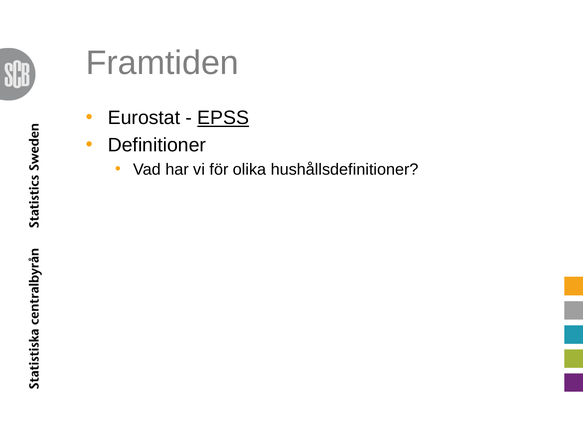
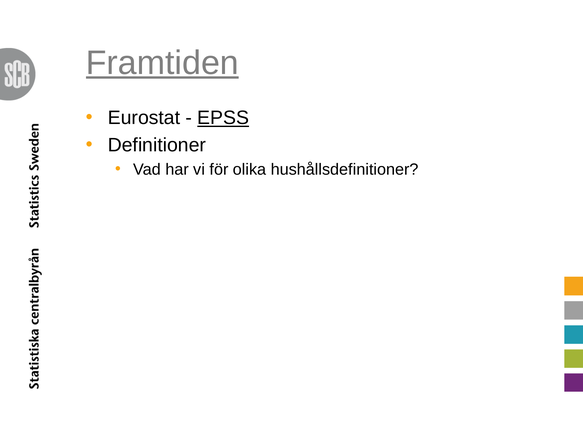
Framtiden underline: none -> present (162, 63)
